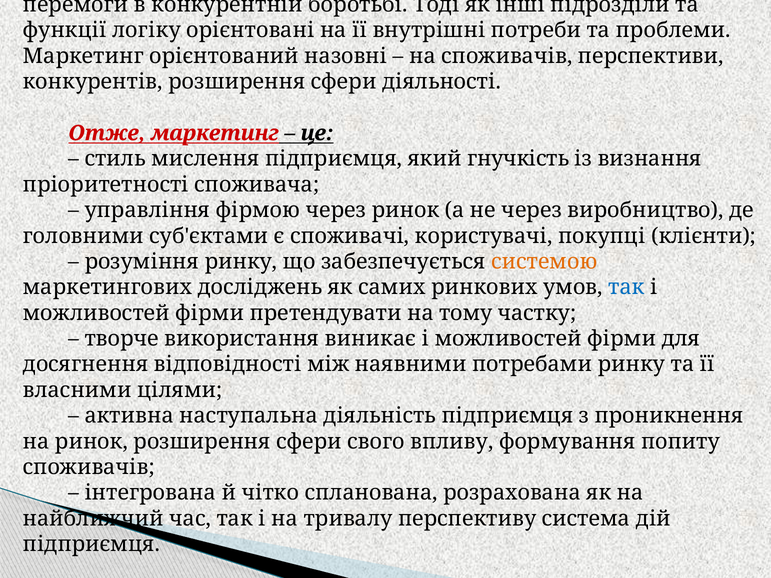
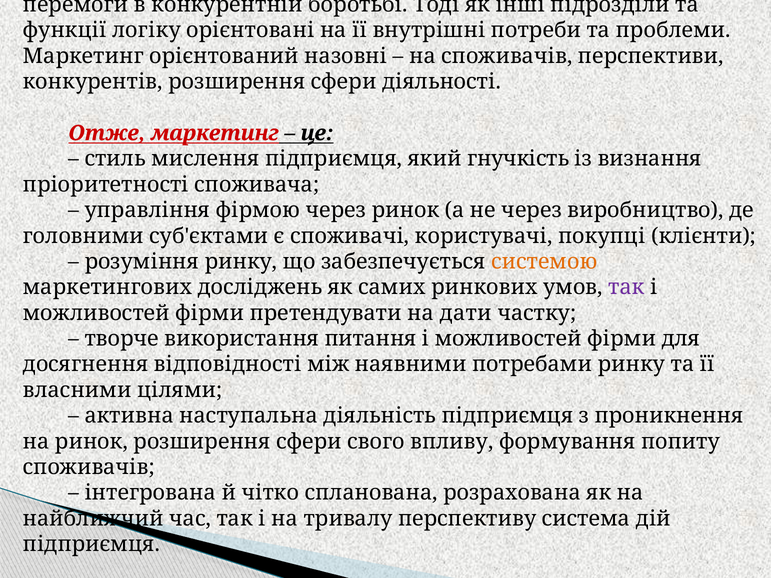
так colour: blue -> purple (626, 287)
тому: тому -> дати (466, 313)
виникає: виникає -> питання (370, 339)
